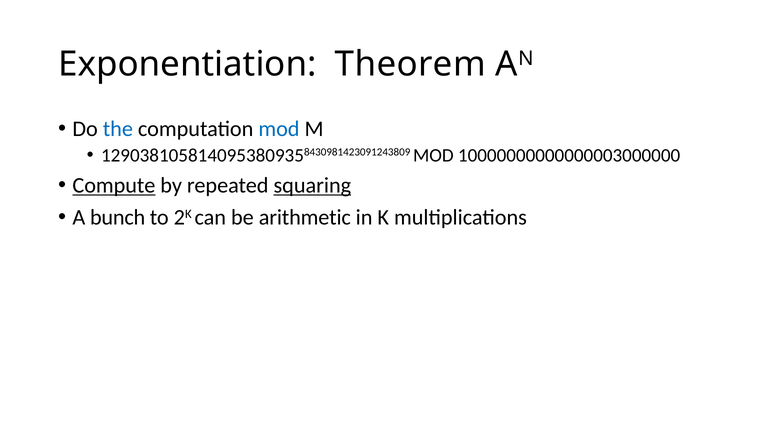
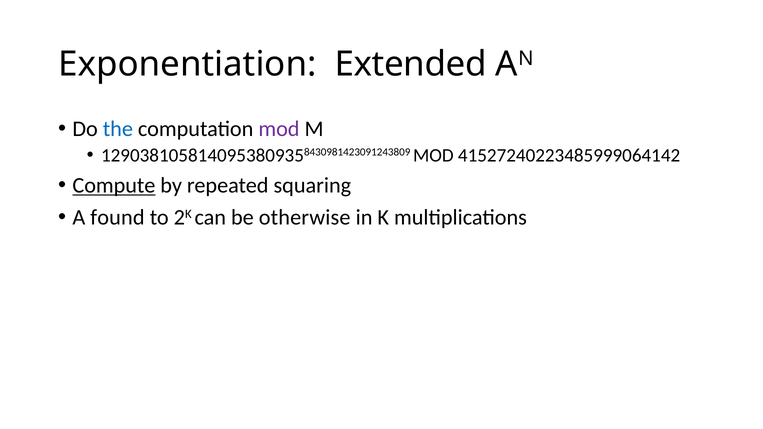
Theorem: Theorem -> Extended (411, 64)
mod colour: blue -> purple (279, 129)
10000000000000003000000: 10000000000000003000000 -> 41527240223485999064142 (569, 155)
squaring underline: present -> none (312, 186)
bunch: bunch -> found (117, 218)
arithmetic: arithmetic -> otherwise (305, 218)
